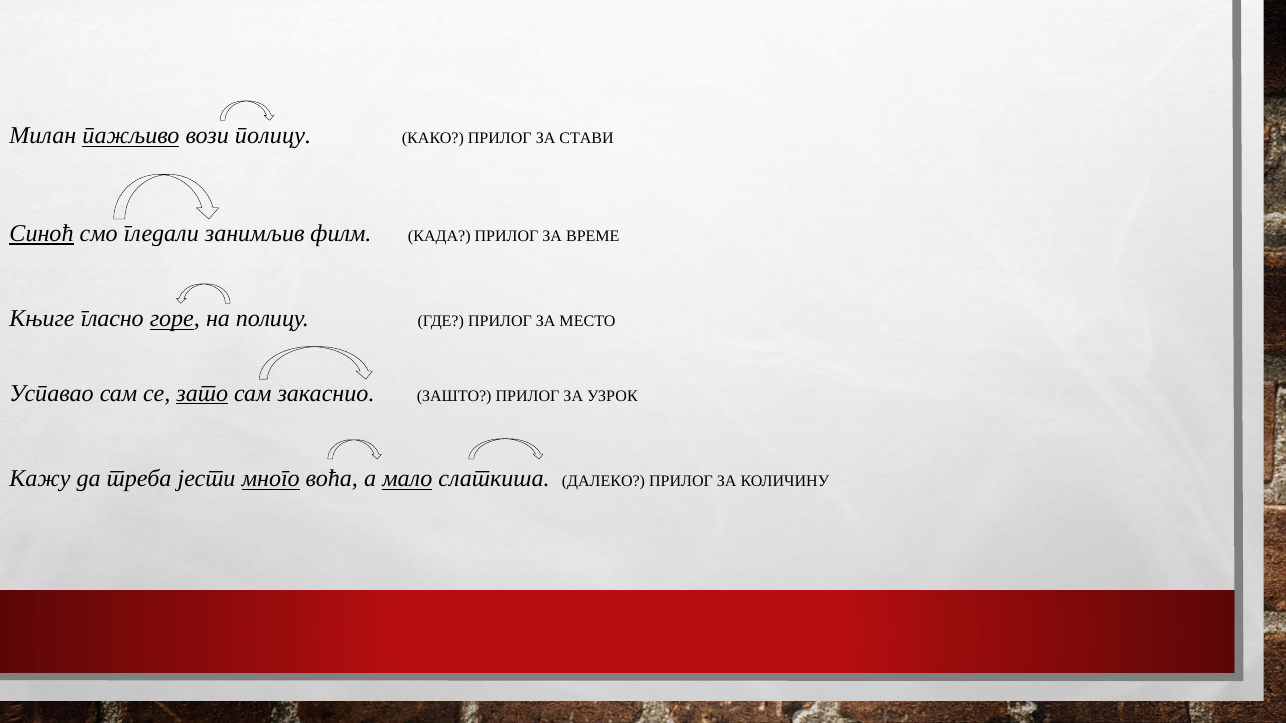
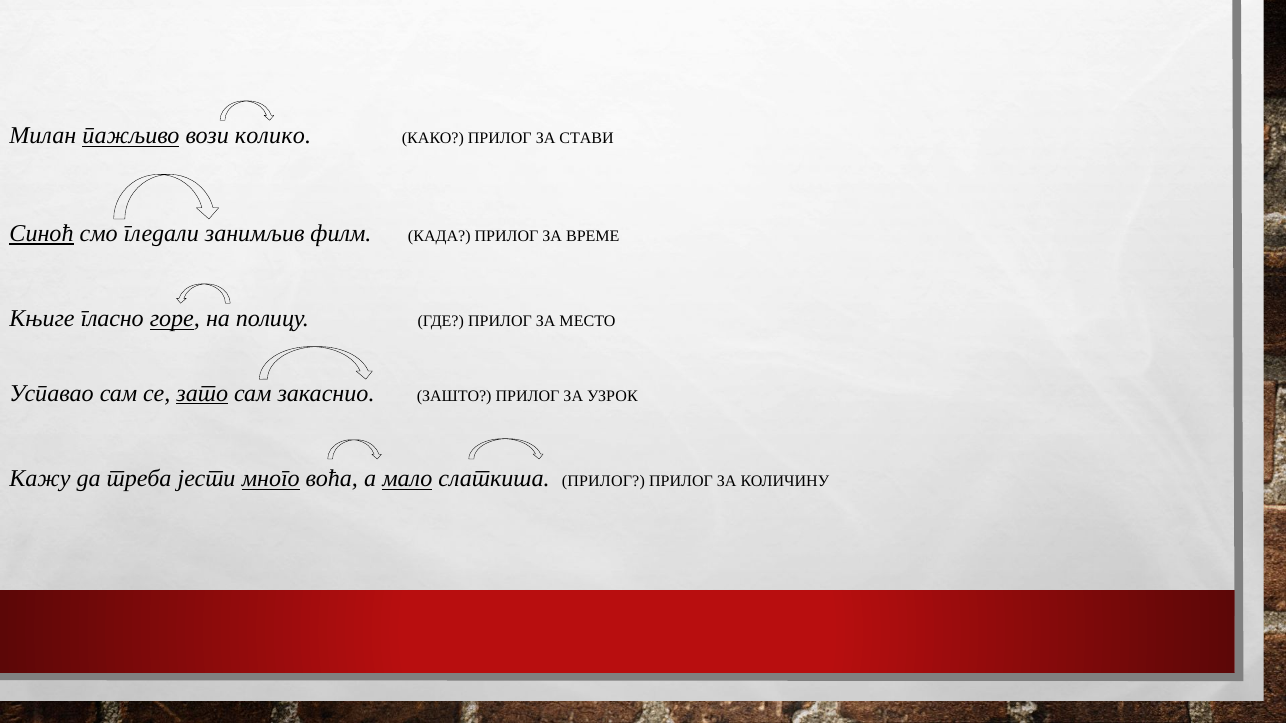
вози полицу: полицу -> колико (273, 136)
слаткиша ДАЛЕКО: ДАЛЕКО -> ПРИЛОГ (603, 482)
